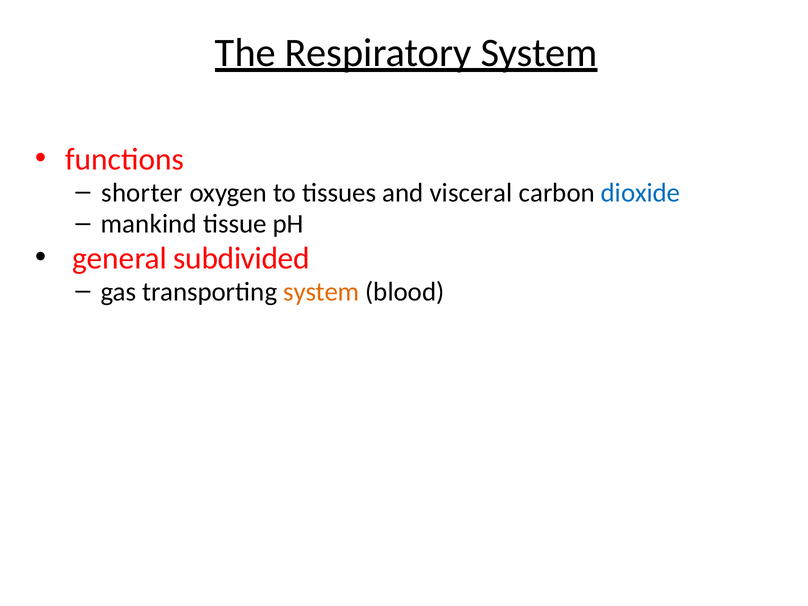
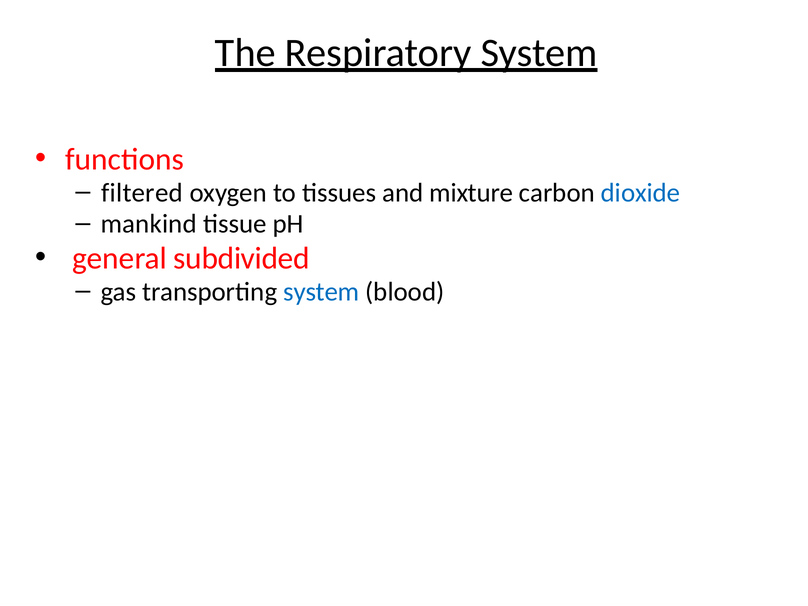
shorter: shorter -> filtered (142, 193)
visceral: visceral -> mixture (471, 193)
system colour: orange -> blue (321, 292)
